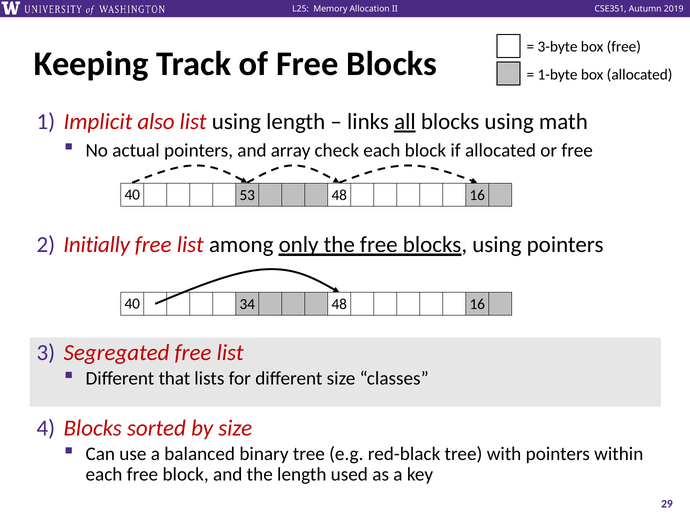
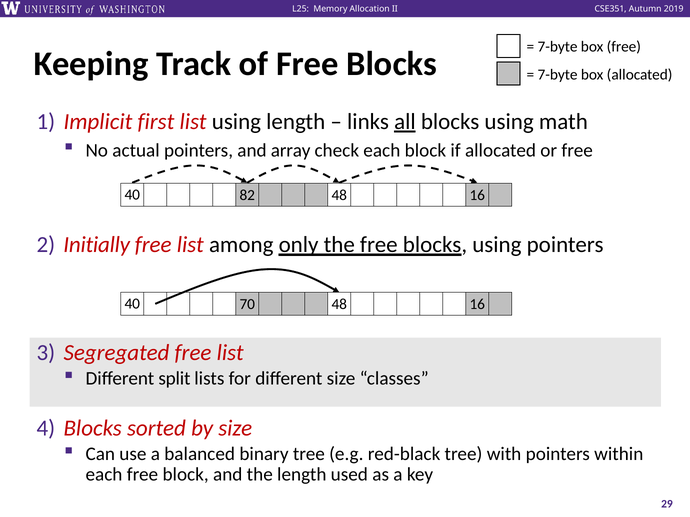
3-byte: 3-byte -> 7-byte (558, 47)
1-byte: 1-byte -> 7-byte (558, 75)
also: also -> first (156, 122)
53: 53 -> 82 (247, 195)
34: 34 -> 70 (247, 304)
that: that -> split (174, 379)
